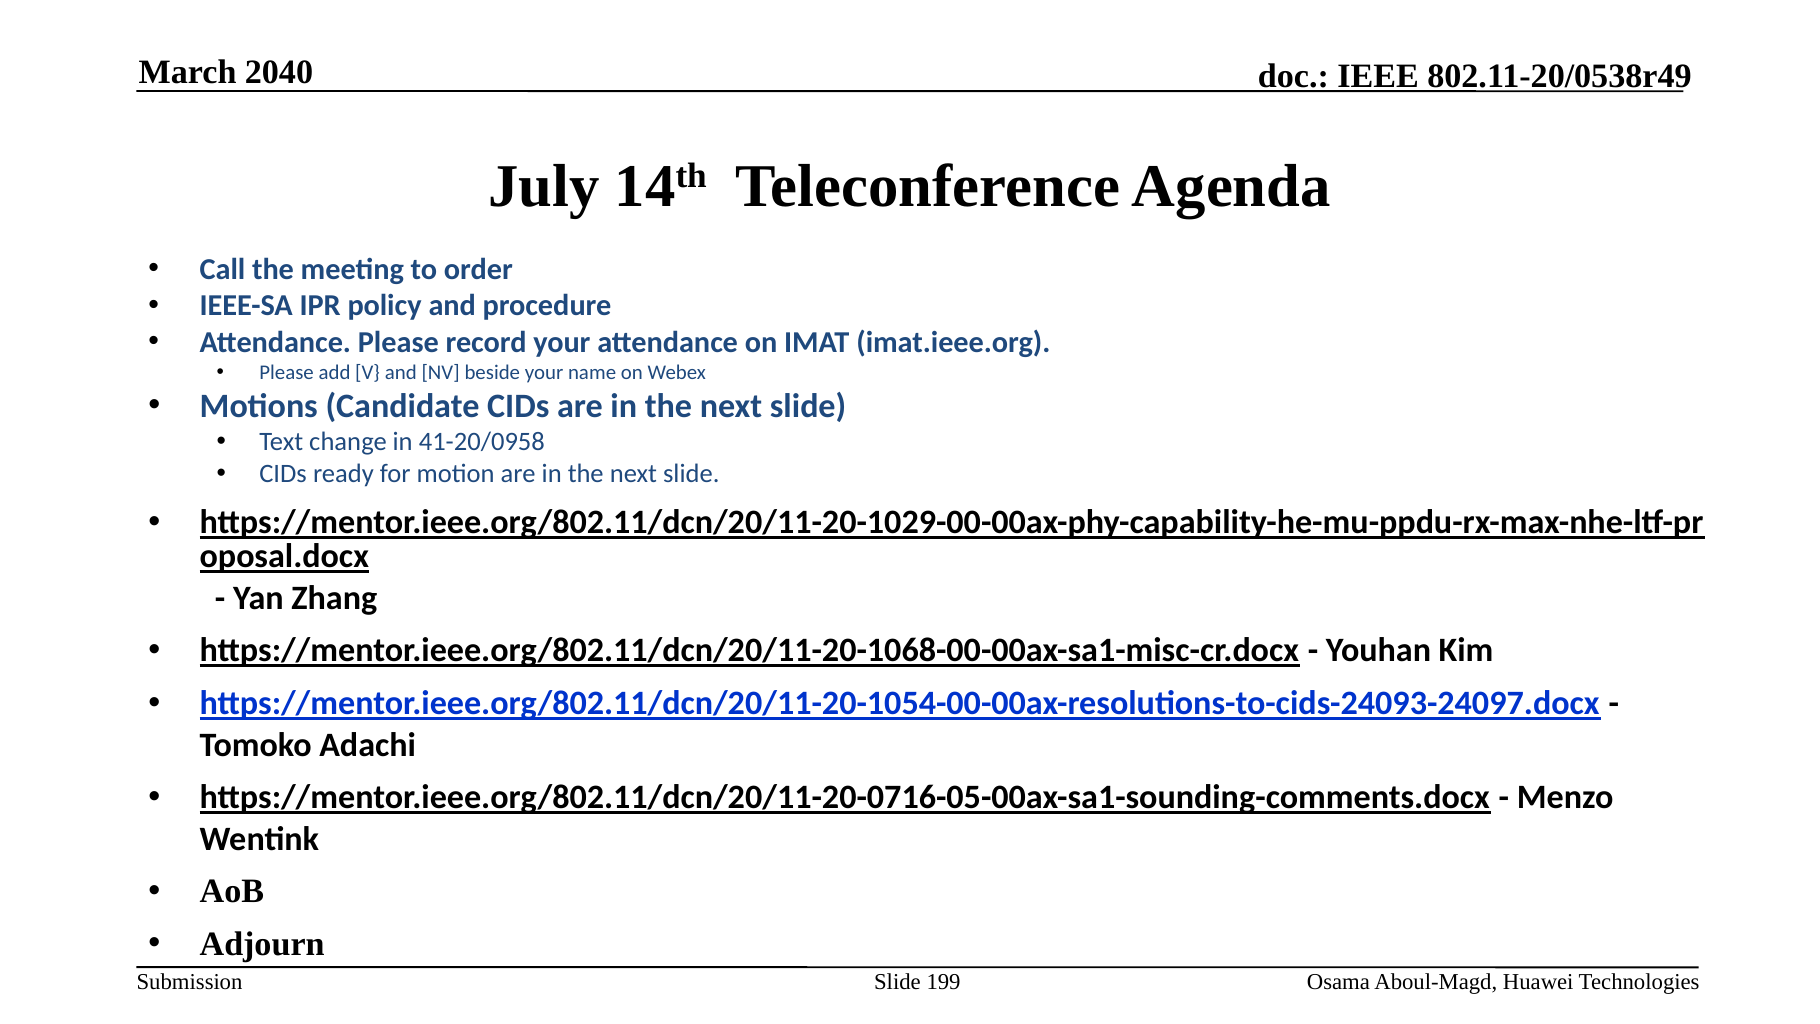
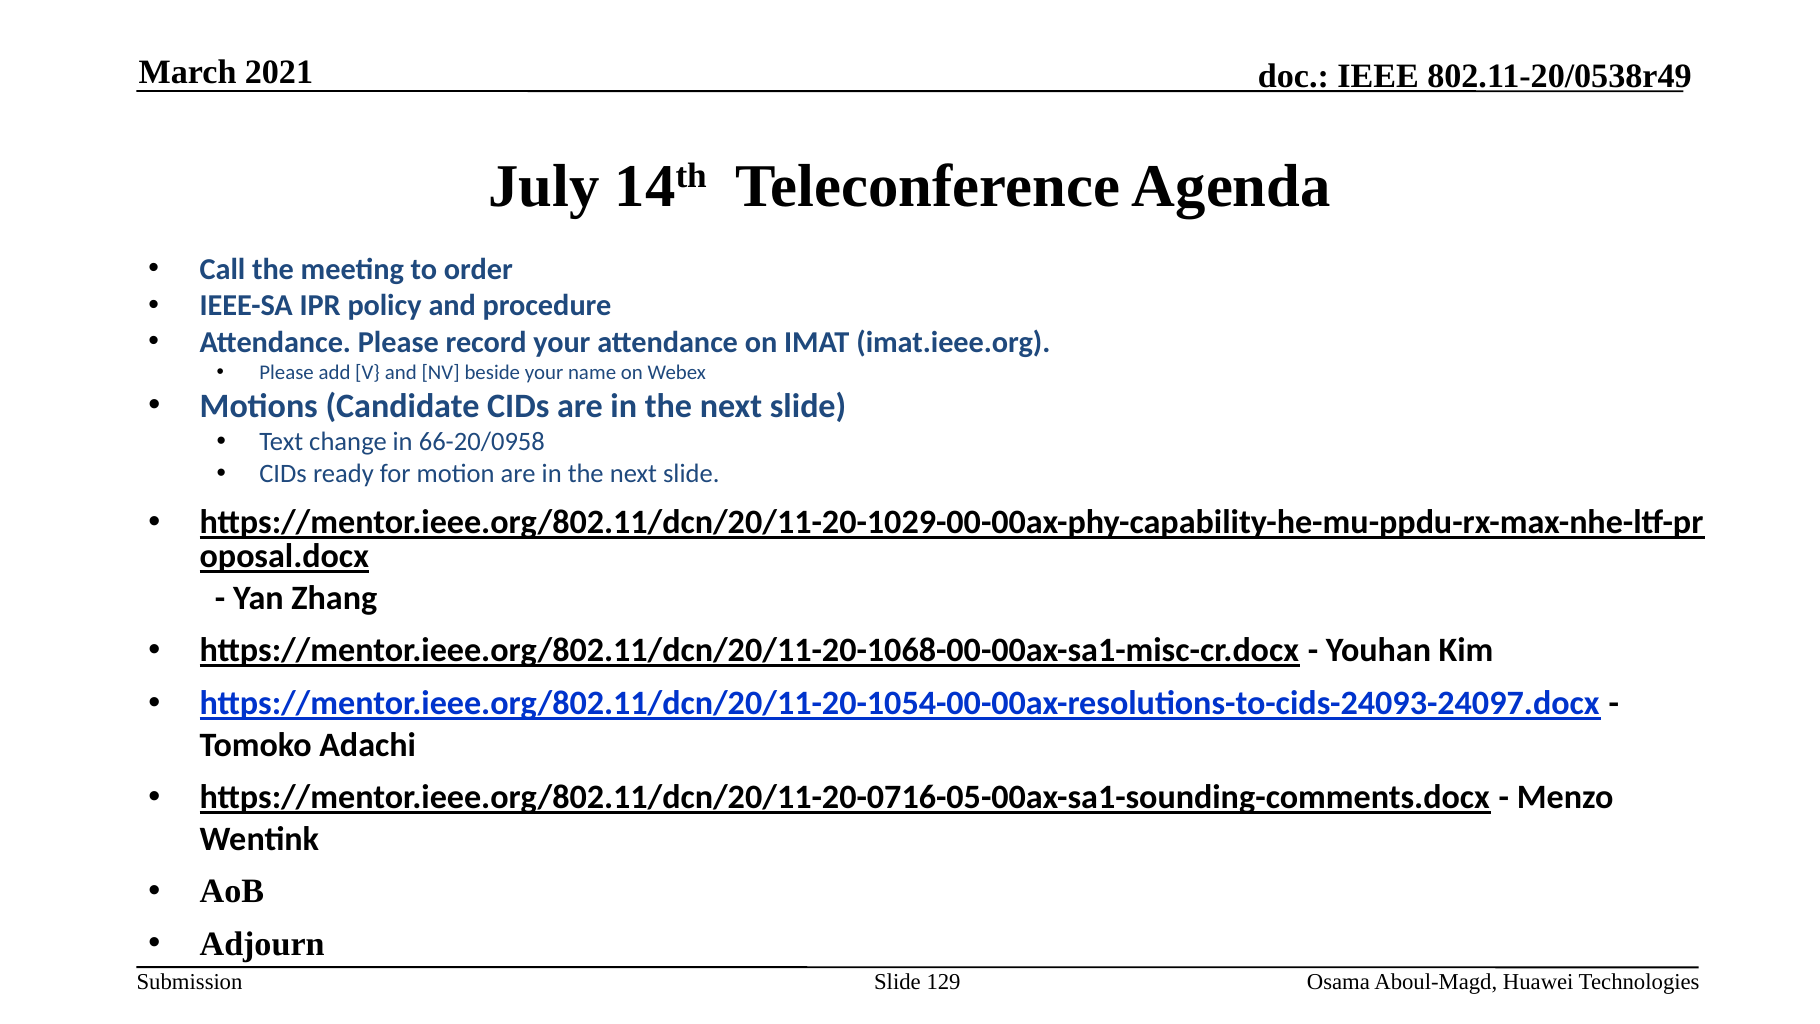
2040: 2040 -> 2021 (279, 72)
41-20/0958: 41-20/0958 -> 66-20/0958 (482, 442)
199: 199 -> 129 (944, 982)
